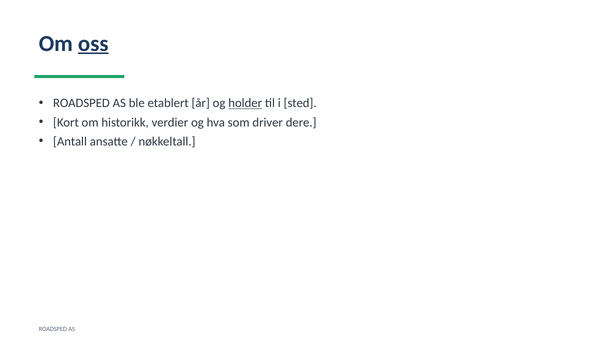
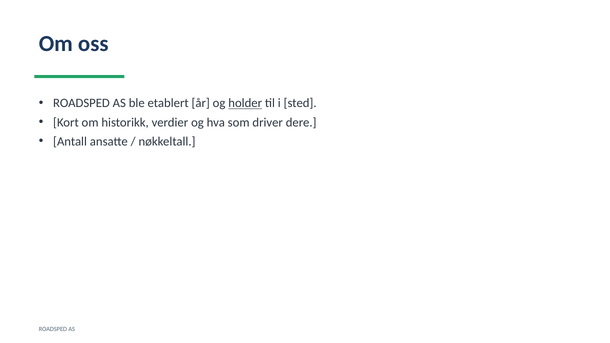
oss underline: present -> none (93, 44)
